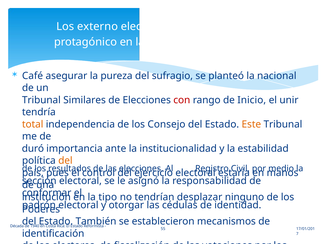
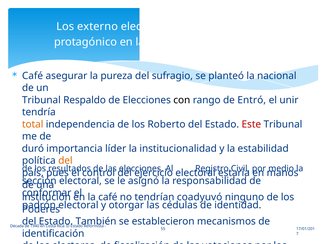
Similares: Similares -> Respaldo (85, 100)
con colour: red -> black (182, 100)
Inicio: Inicio -> Entró (252, 100)
Consejo: Consejo -> Roberto (166, 125)
Este colour: orange -> red (251, 125)
ante: ante -> líder (116, 149)
la tipo: tipo -> café (108, 197)
desplazar: desplazar -> coadyuvó (200, 197)
